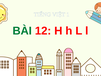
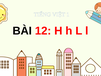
BÀI colour: green -> black (22, 31)
